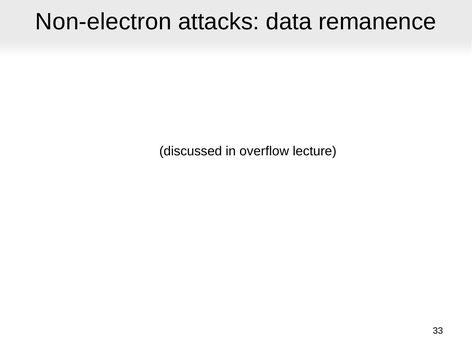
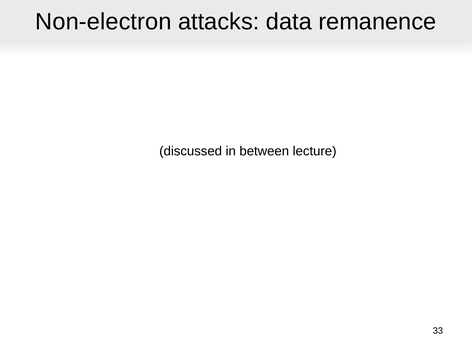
overflow: overflow -> between (264, 151)
